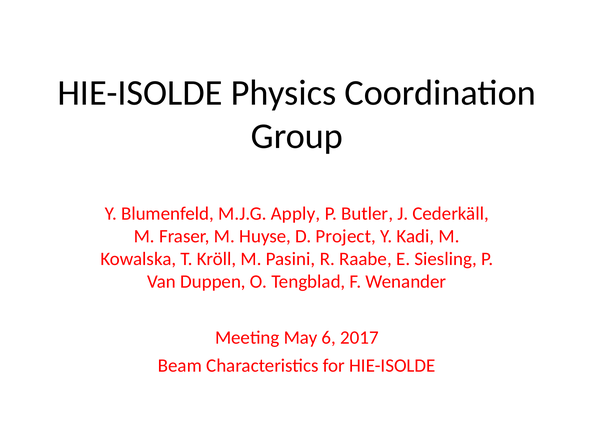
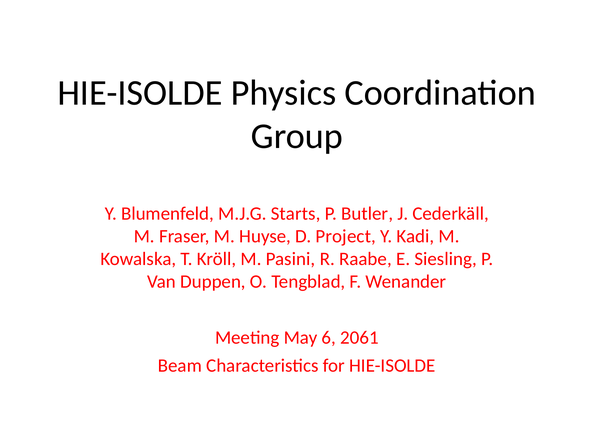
Apply: Apply -> Starts (296, 214)
2017: 2017 -> 2061 (359, 338)
